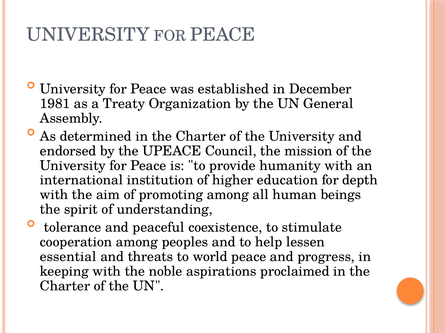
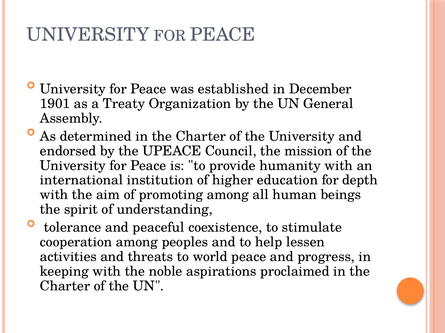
1981: 1981 -> 1901 (55, 104)
essential: essential -> activities (68, 257)
